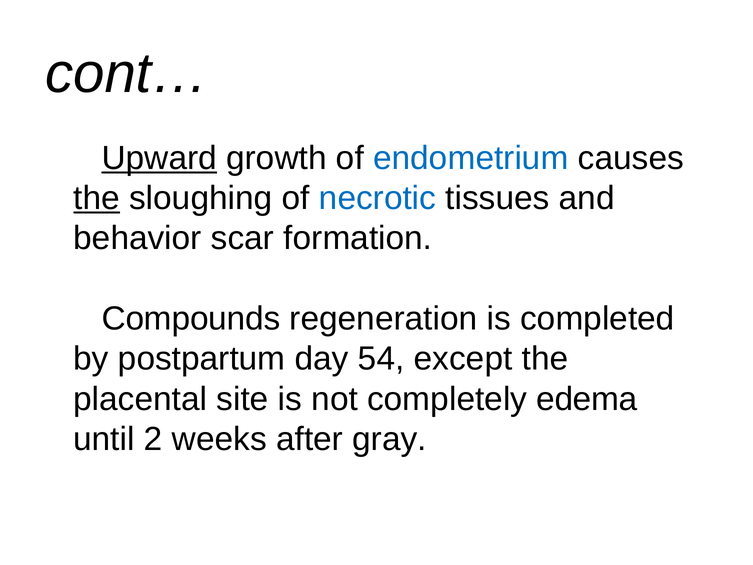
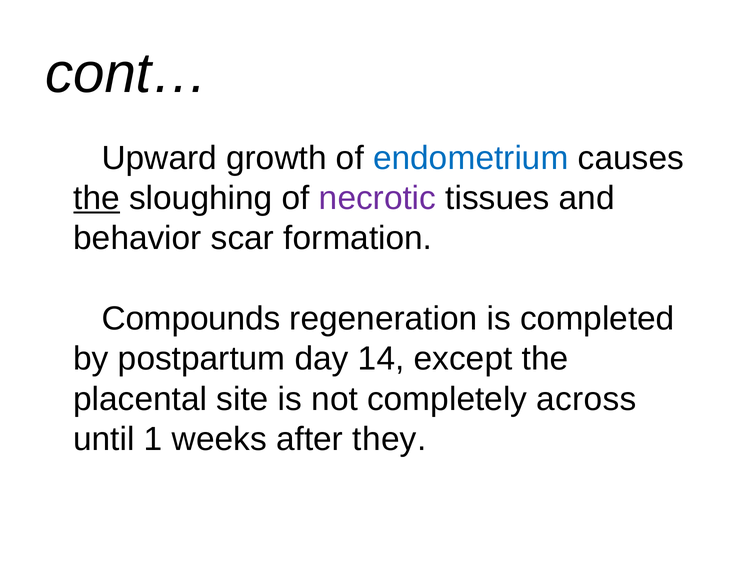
Upward underline: present -> none (159, 158)
necrotic colour: blue -> purple (377, 198)
54: 54 -> 14 (381, 359)
edema: edema -> across (587, 399)
2: 2 -> 1 (153, 439)
gray: gray -> they (389, 439)
